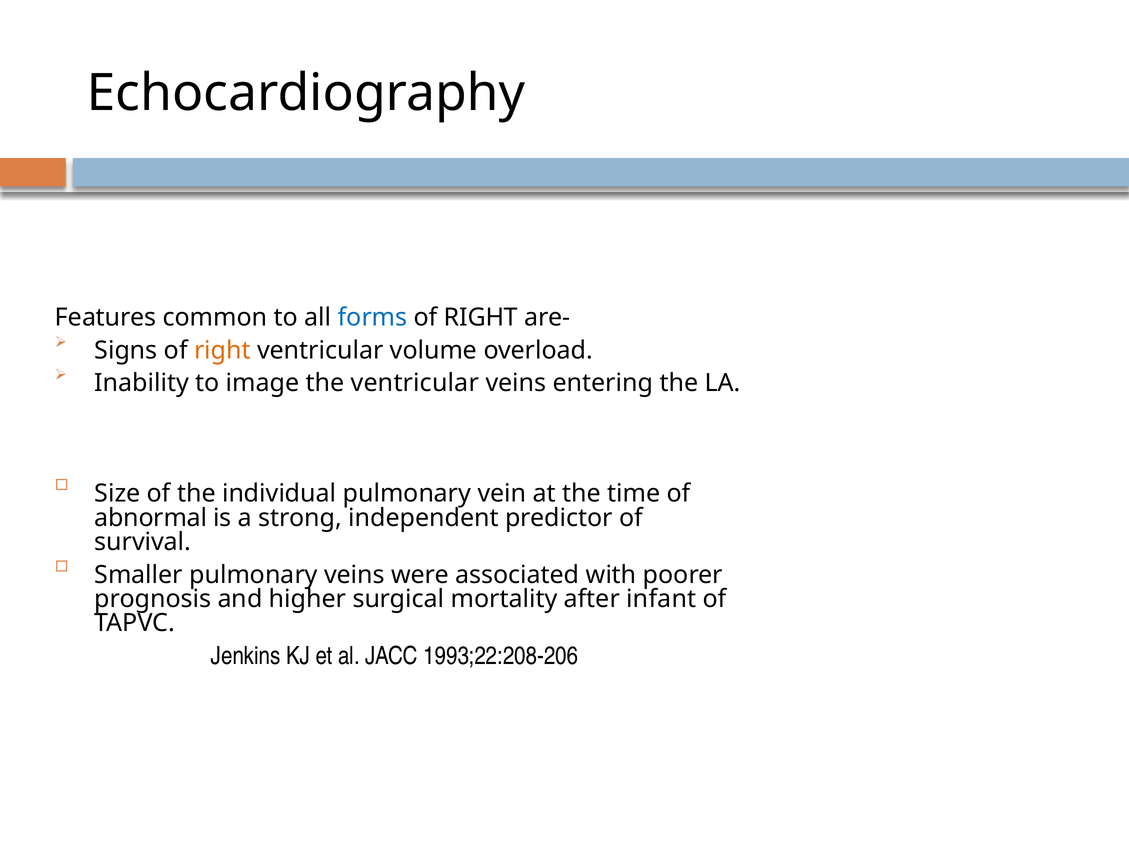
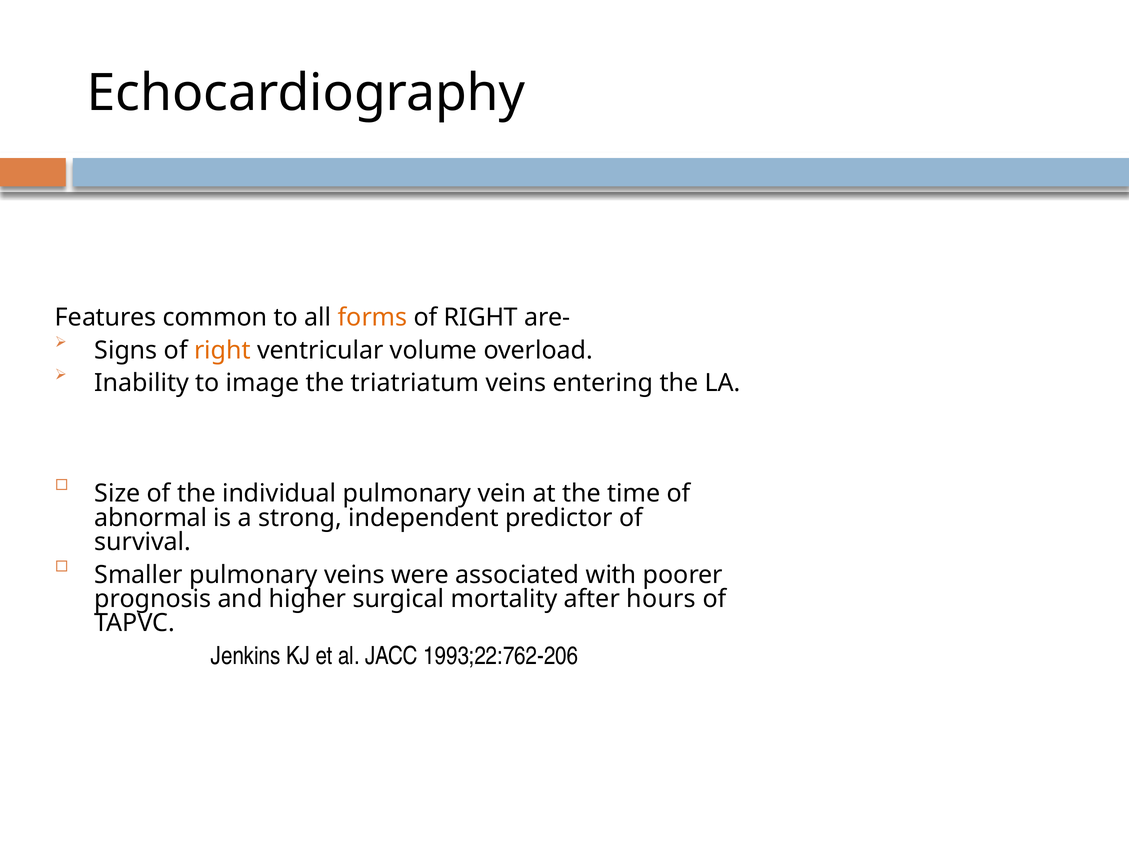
forms colour: blue -> orange (373, 317)
the ventricular: ventricular -> triatriatum (415, 383)
infant: infant -> hours (661, 599)
1993;22:208-206: 1993;22:208-206 -> 1993;22:762-206 (501, 656)
